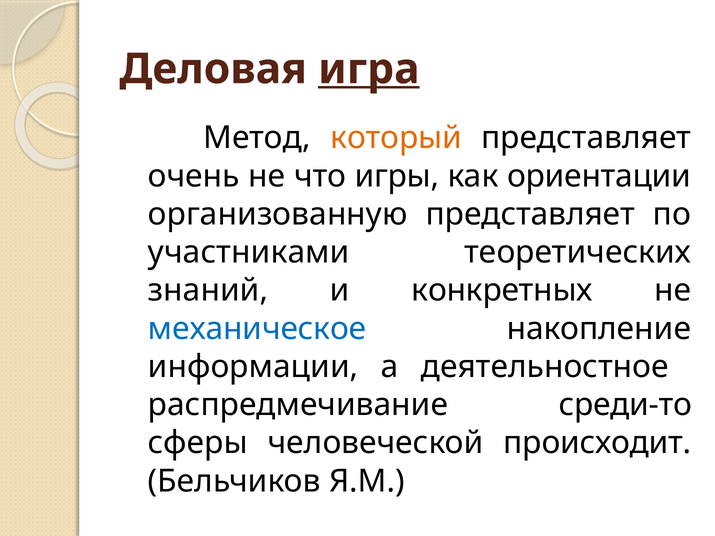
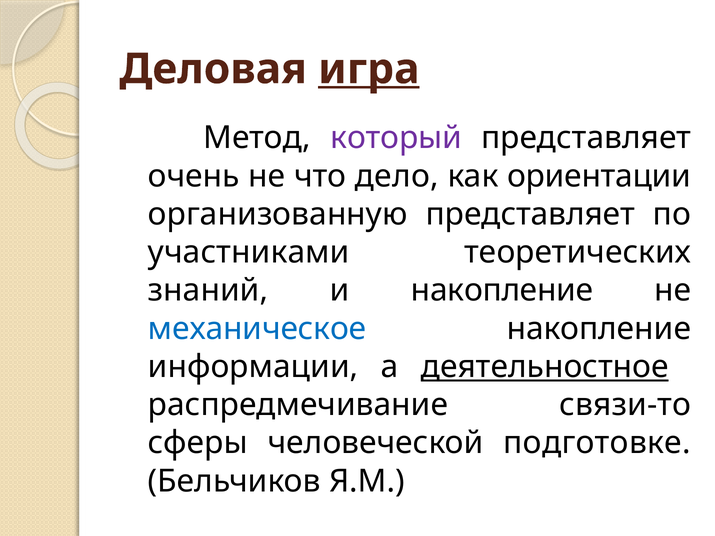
который colour: orange -> purple (396, 138)
игры: игры -> дело (397, 176)
и конкретных: конкретных -> накопление (502, 291)
деятельностное underline: none -> present (545, 367)
среди-то: среди-то -> связи-то (625, 405)
происходит: происходит -> подготовке (597, 443)
